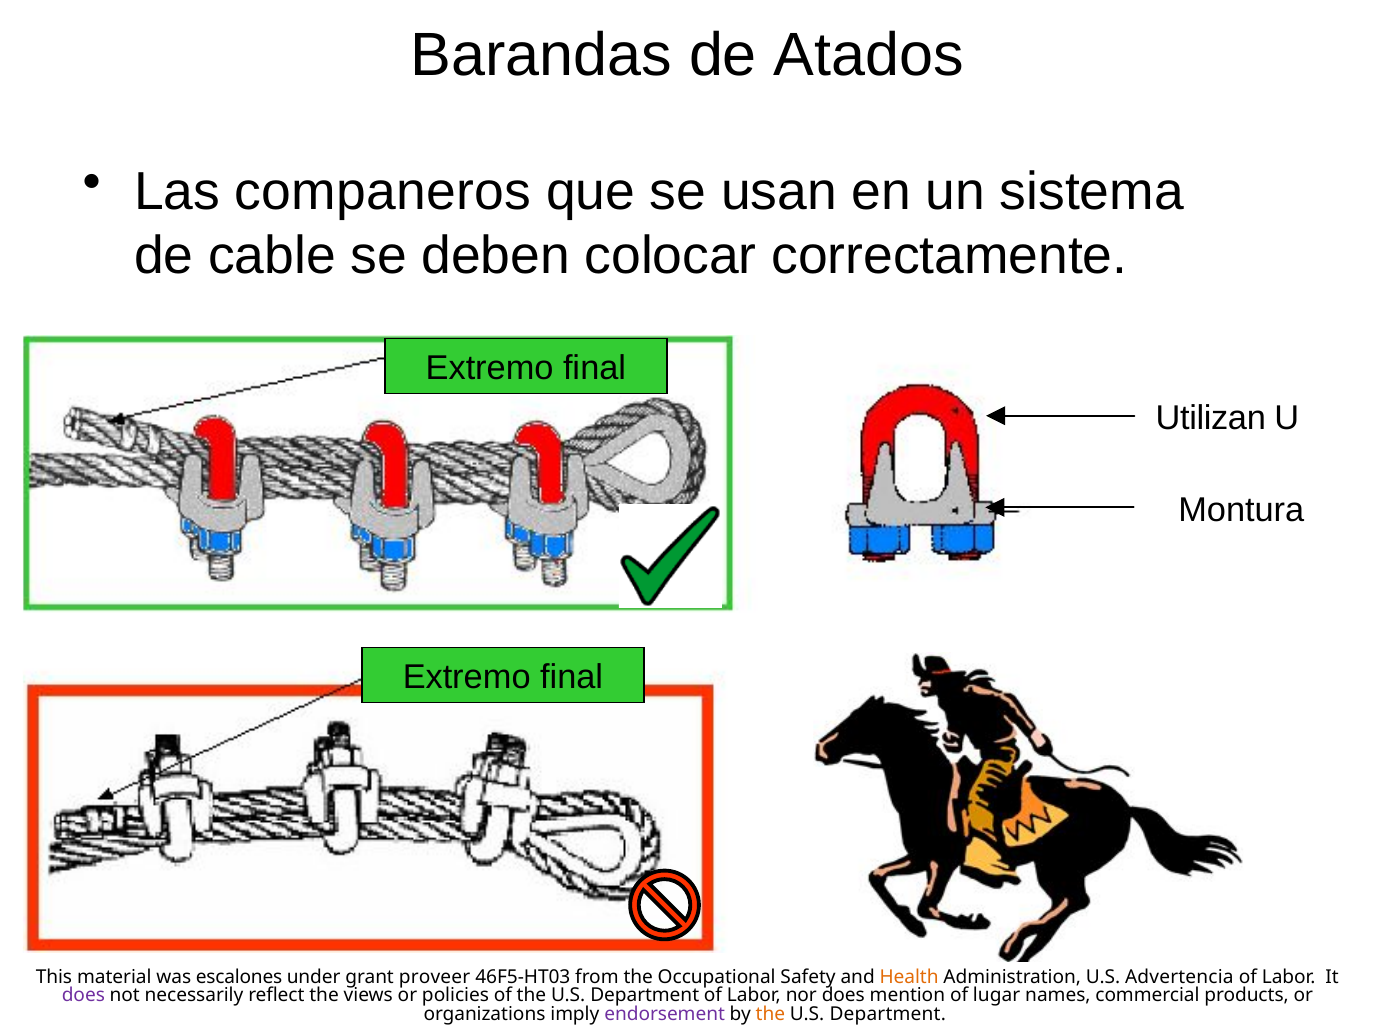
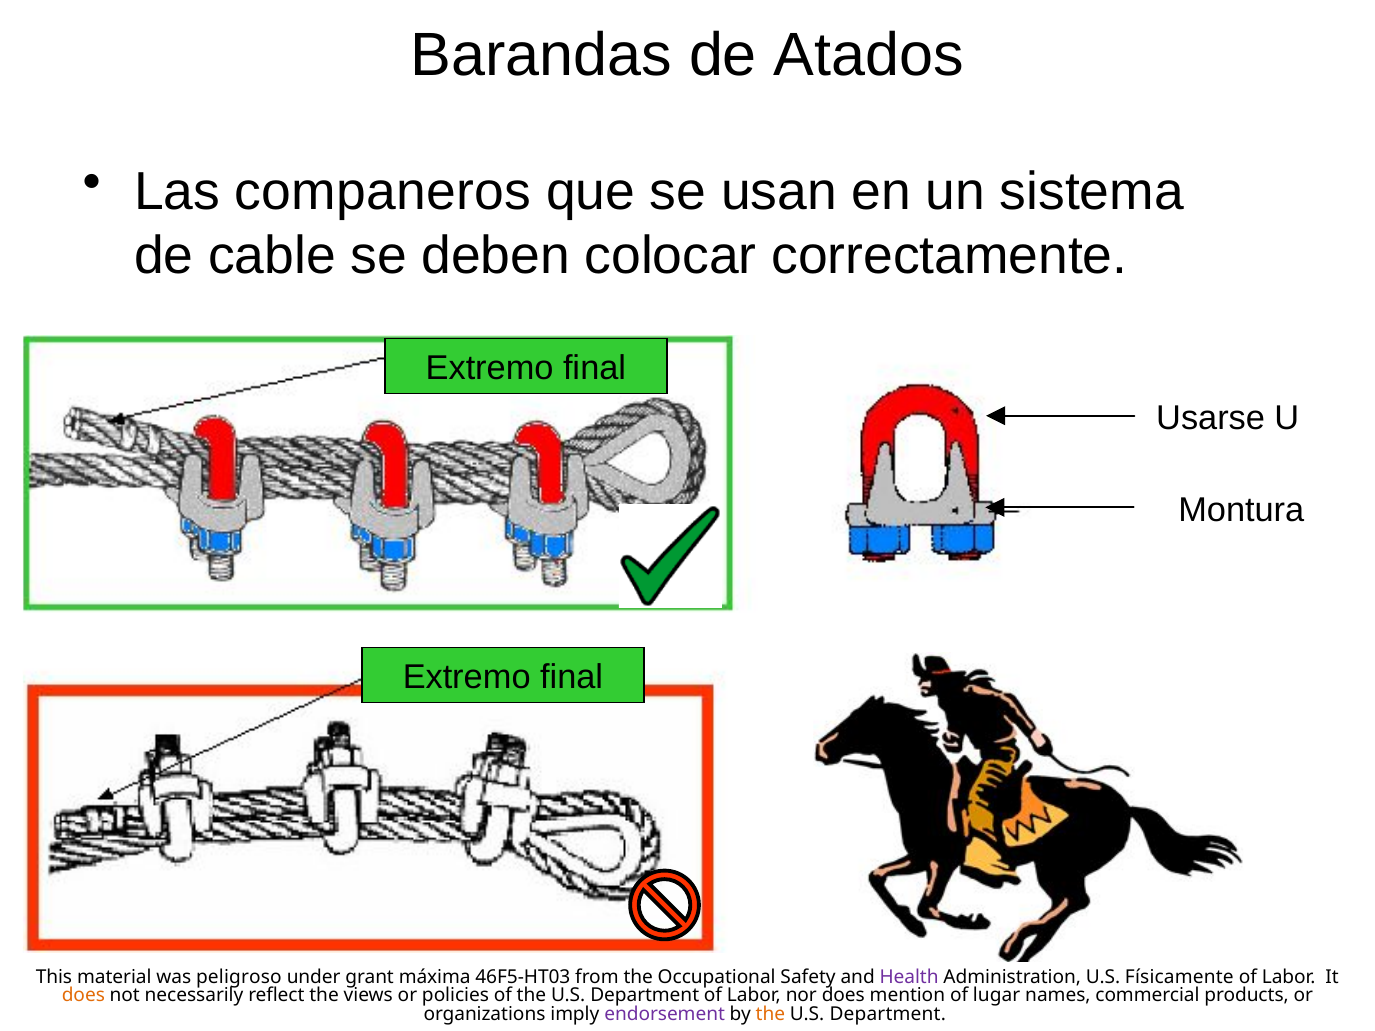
Utilizan: Utilizan -> Usarse (1211, 418)
escalones: escalones -> peligroso (239, 978)
proveer: proveer -> máxima (435, 978)
Health colour: orange -> purple (909, 978)
Advertencia: Advertencia -> Físicamente (1179, 978)
does colour: purple -> orange (83, 996)
